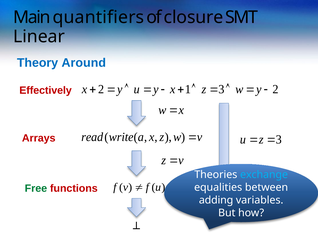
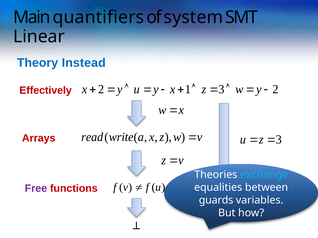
closure: closure -> system (193, 17)
Around: Around -> Instead (84, 63)
Free colour: green -> purple (36, 189)
adding: adding -> guards (216, 201)
